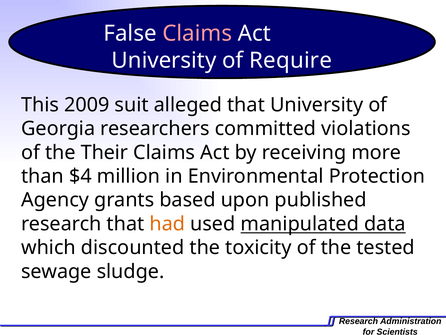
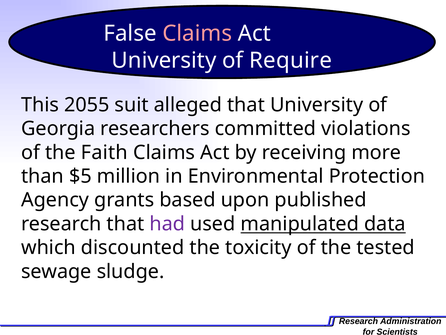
2009: 2009 -> 2055 (87, 105)
Their: Their -> Faith (104, 152)
$4: $4 -> $5 (80, 176)
had colour: orange -> purple (167, 224)
